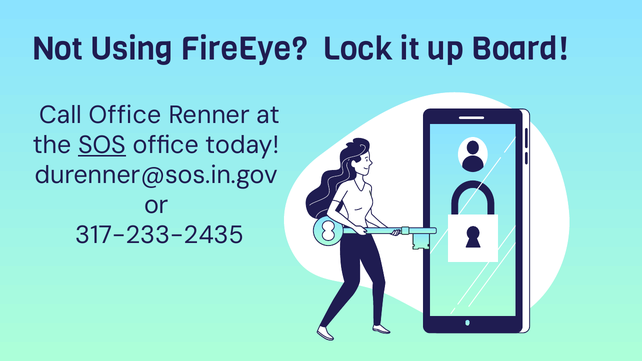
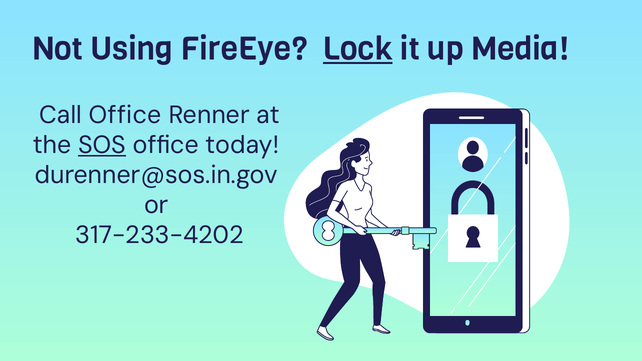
Lock underline: none -> present (358, 49)
Board: Board -> Media (520, 49)
317-233-2435: 317-233-2435 -> 317-233-4202 (160, 235)
